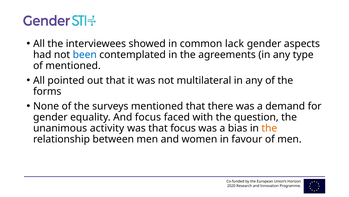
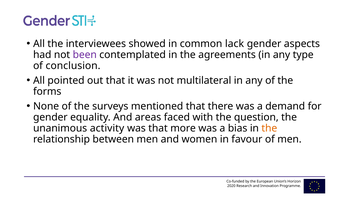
been colour: blue -> purple (85, 55)
of mentioned: mentioned -> conclusion (73, 66)
And focus: focus -> areas (148, 117)
that focus: focus -> more (183, 128)
